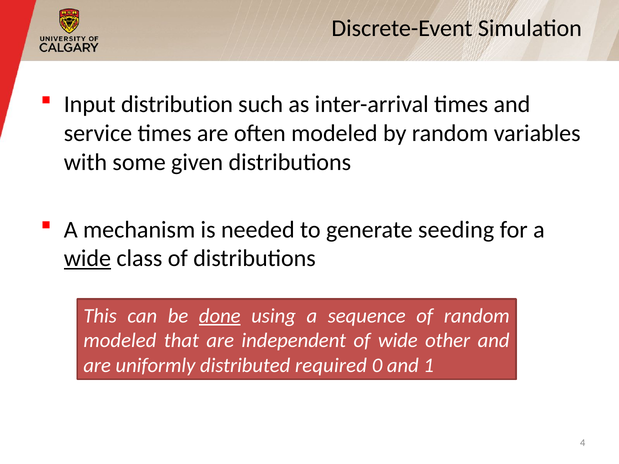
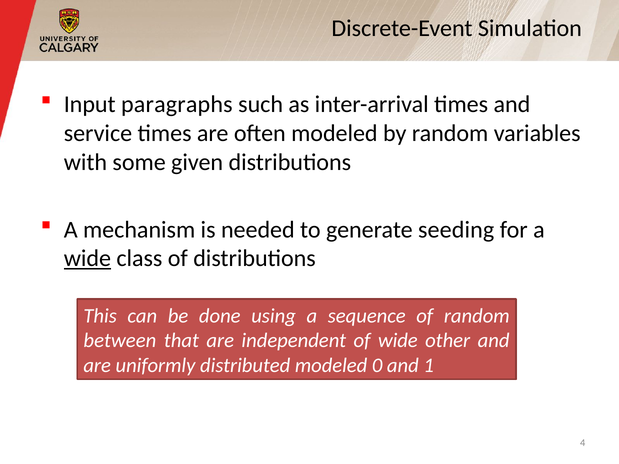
distribution: distribution -> paragraphs (177, 105)
done underline: present -> none (220, 316)
modeled: modeled -> between (120, 341)
distributed required: required -> modeled (331, 366)
